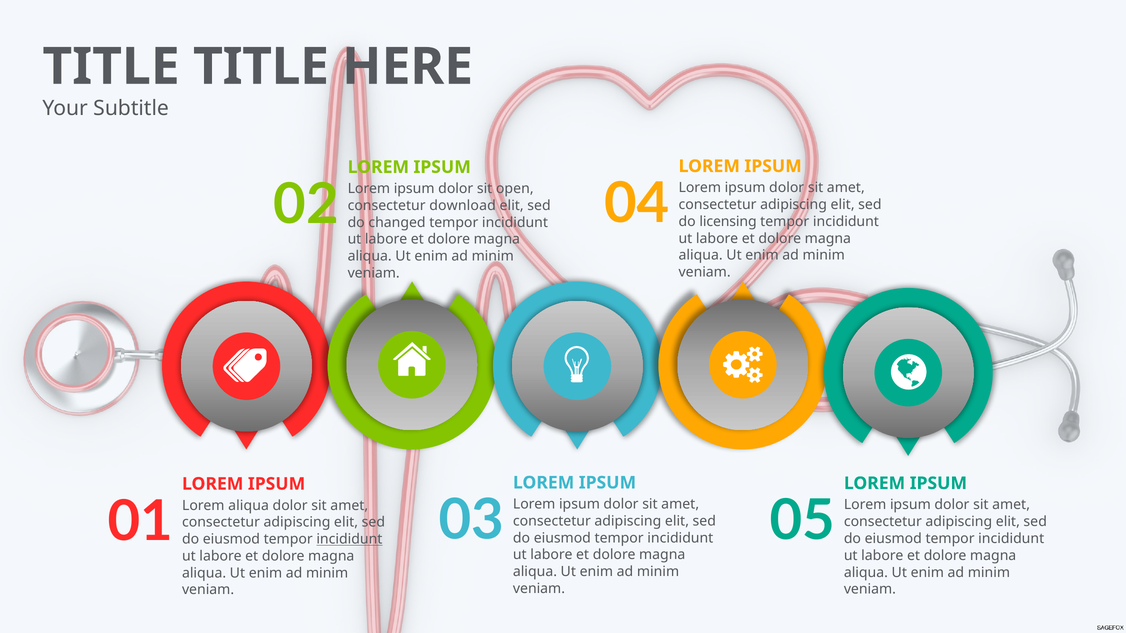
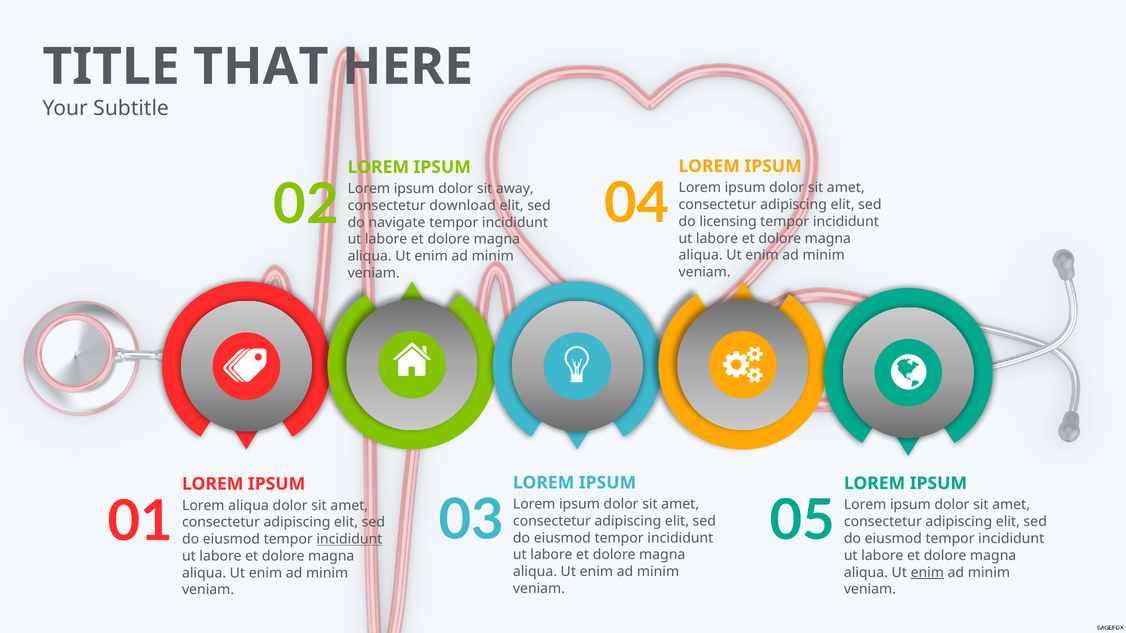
TITLE: TITLE -> THAT (261, 67)
open: open -> away (515, 189)
changed: changed -> navigate (397, 223)
enim underline: none -> present (927, 573)
